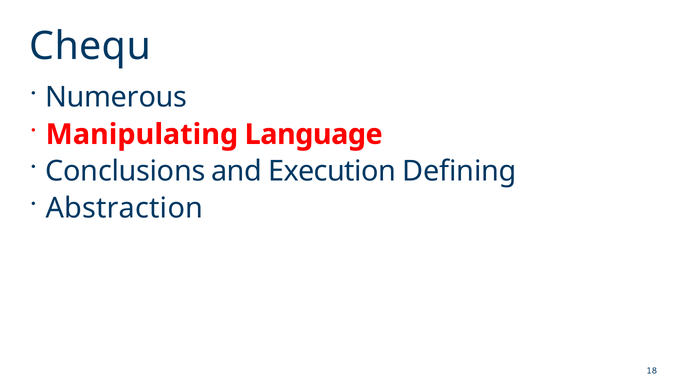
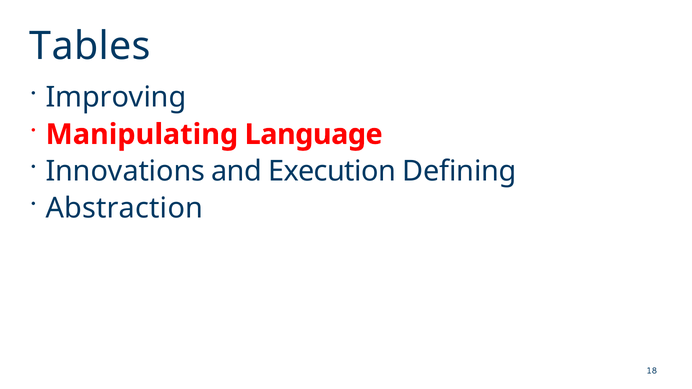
Chequ: Chequ -> Tables (90, 46)
Numerous: Numerous -> Improving (116, 98)
Conclusions: Conclusions -> Innovations (125, 171)
